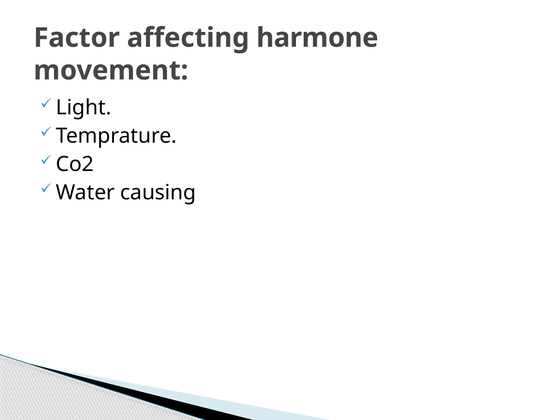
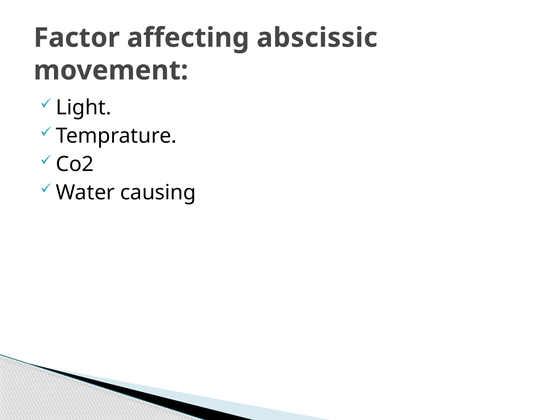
harmone: harmone -> abscissic (317, 38)
